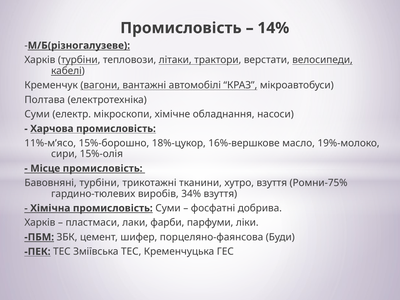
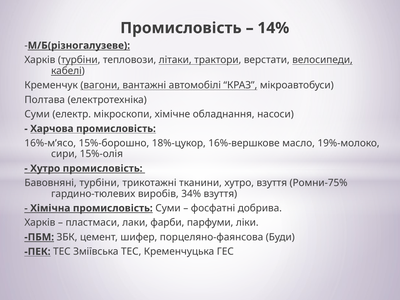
11%-м’ясо: 11%-м’ясо -> 16%-м’ясо (50, 143)
Місце: Місце -> Хутро (45, 168)
